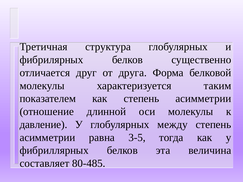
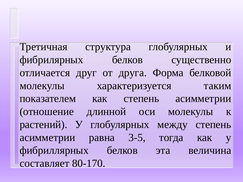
давление: давление -> растений (43, 125)
80-485: 80-485 -> 80-170 (89, 164)
